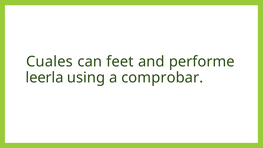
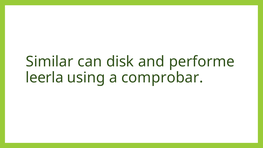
Cuales: Cuales -> Similar (50, 62)
feet: feet -> disk (120, 62)
